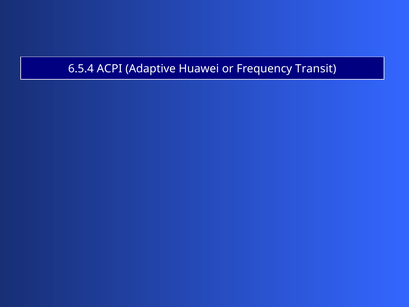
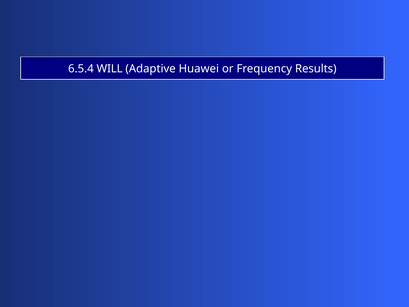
ACPI: ACPI -> WILL (110, 69)
Transit: Transit -> Results (316, 69)
